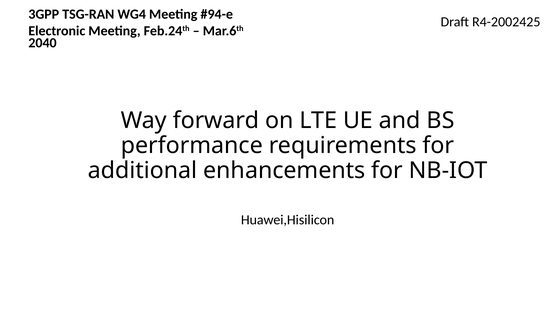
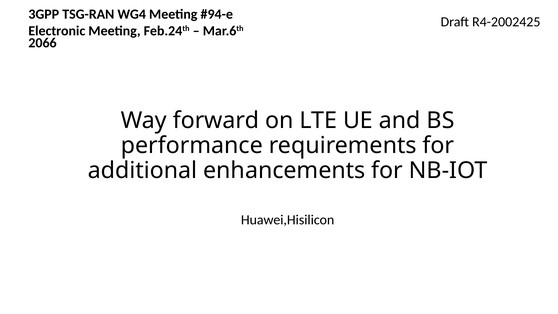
2040: 2040 -> 2066 (43, 43)
